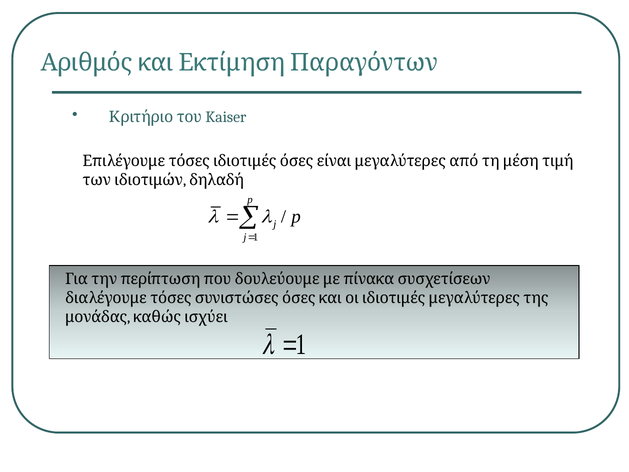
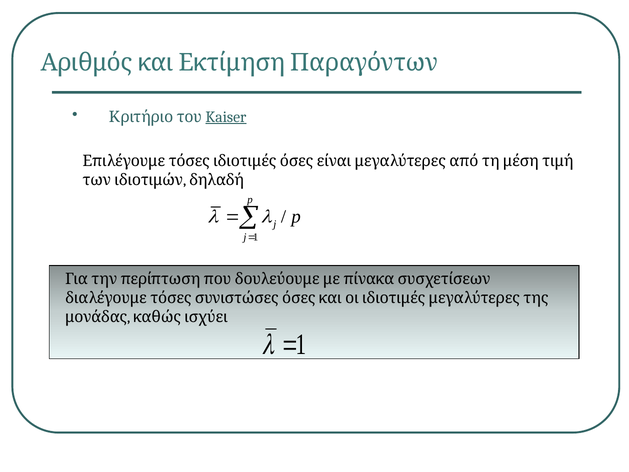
Kaiser underline: none -> present (226, 117)
